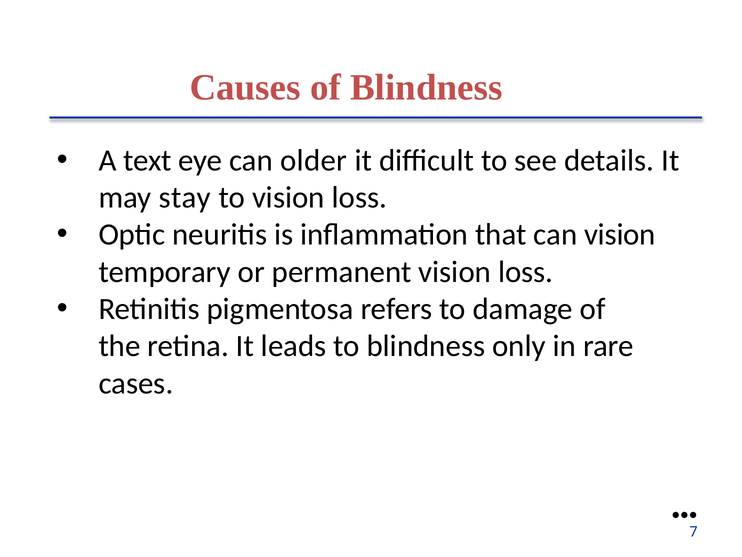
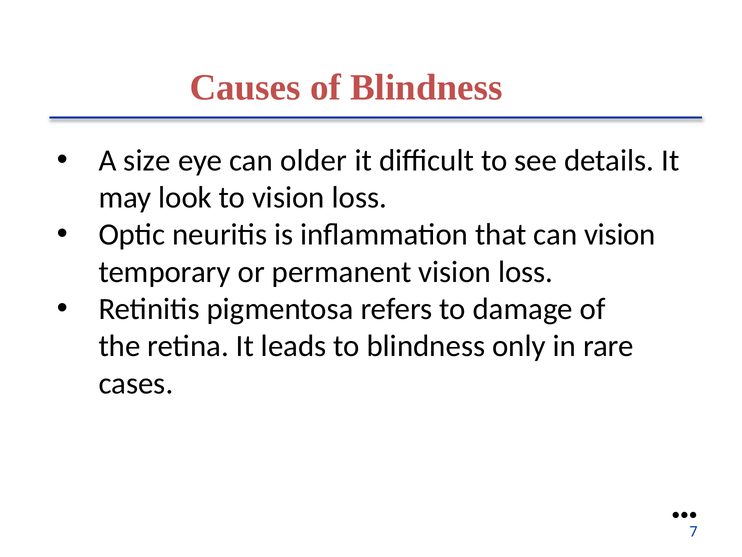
text: text -> size (147, 160)
stay: stay -> look (185, 197)
